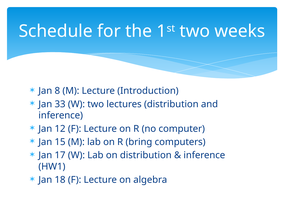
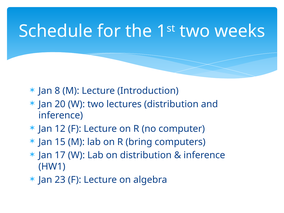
33: 33 -> 20 (60, 104)
18: 18 -> 23 (60, 180)
